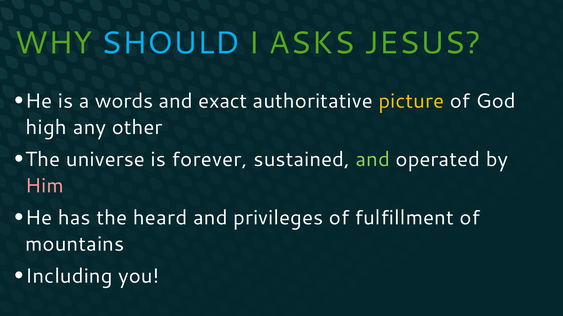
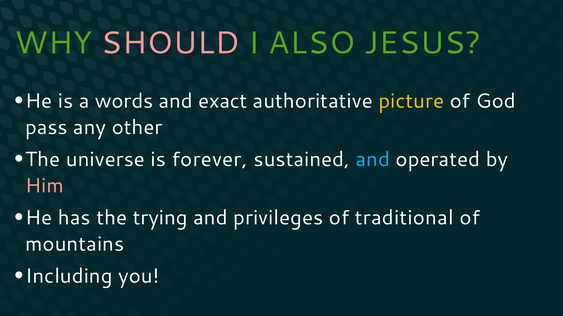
SHOULD colour: light blue -> pink (170, 43)
ASKS: ASKS -> ALSO (312, 43)
high: high -> pass (46, 128)
and colour: light green -> light blue (373, 160)
heard: heard -> trying (160, 218)
fulfillment: fulfillment -> traditional (404, 218)
